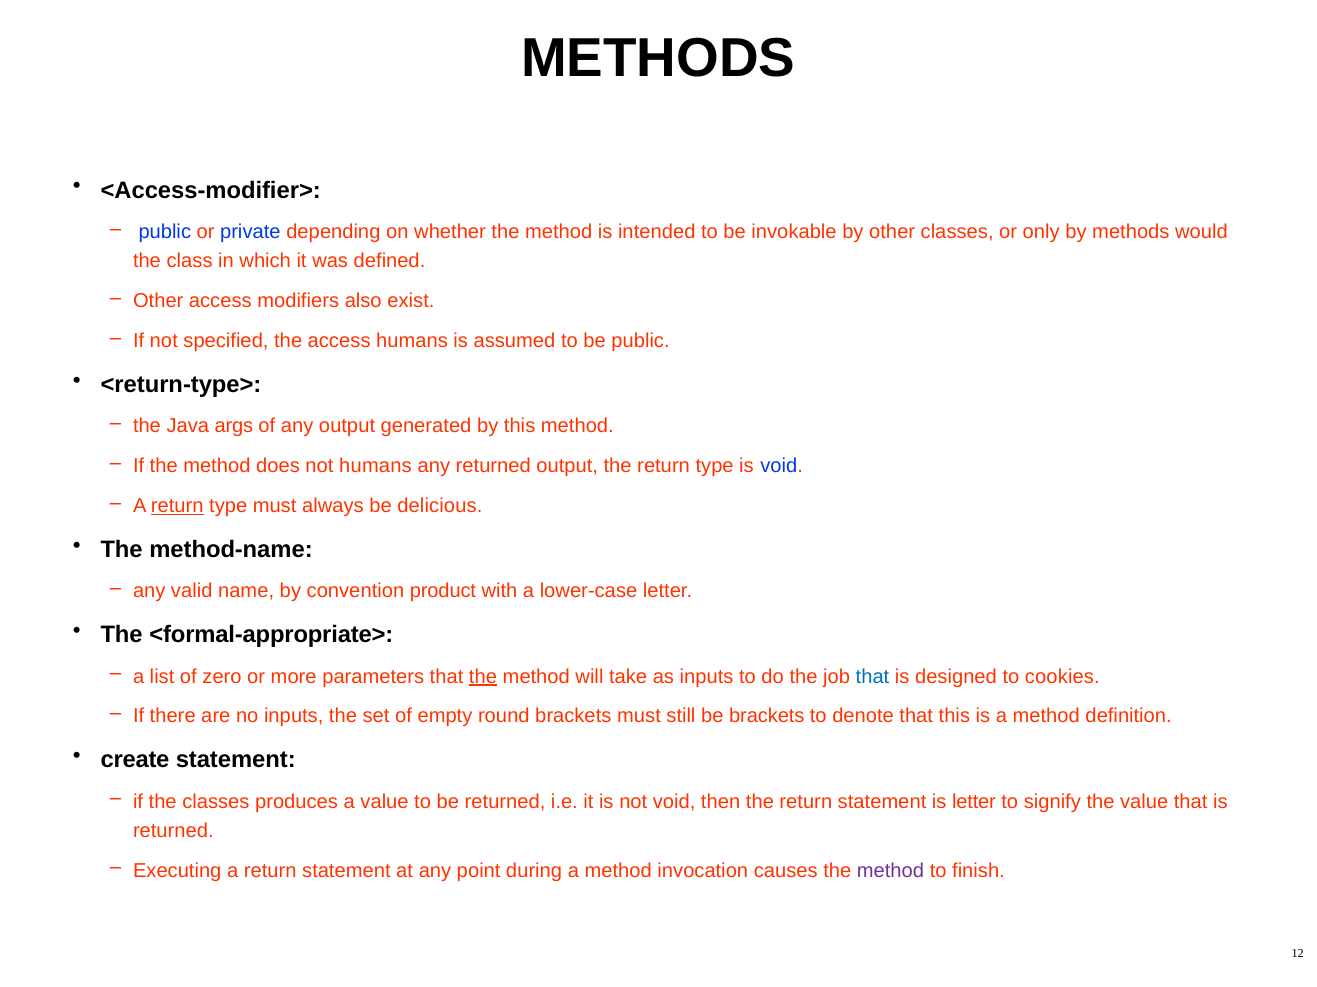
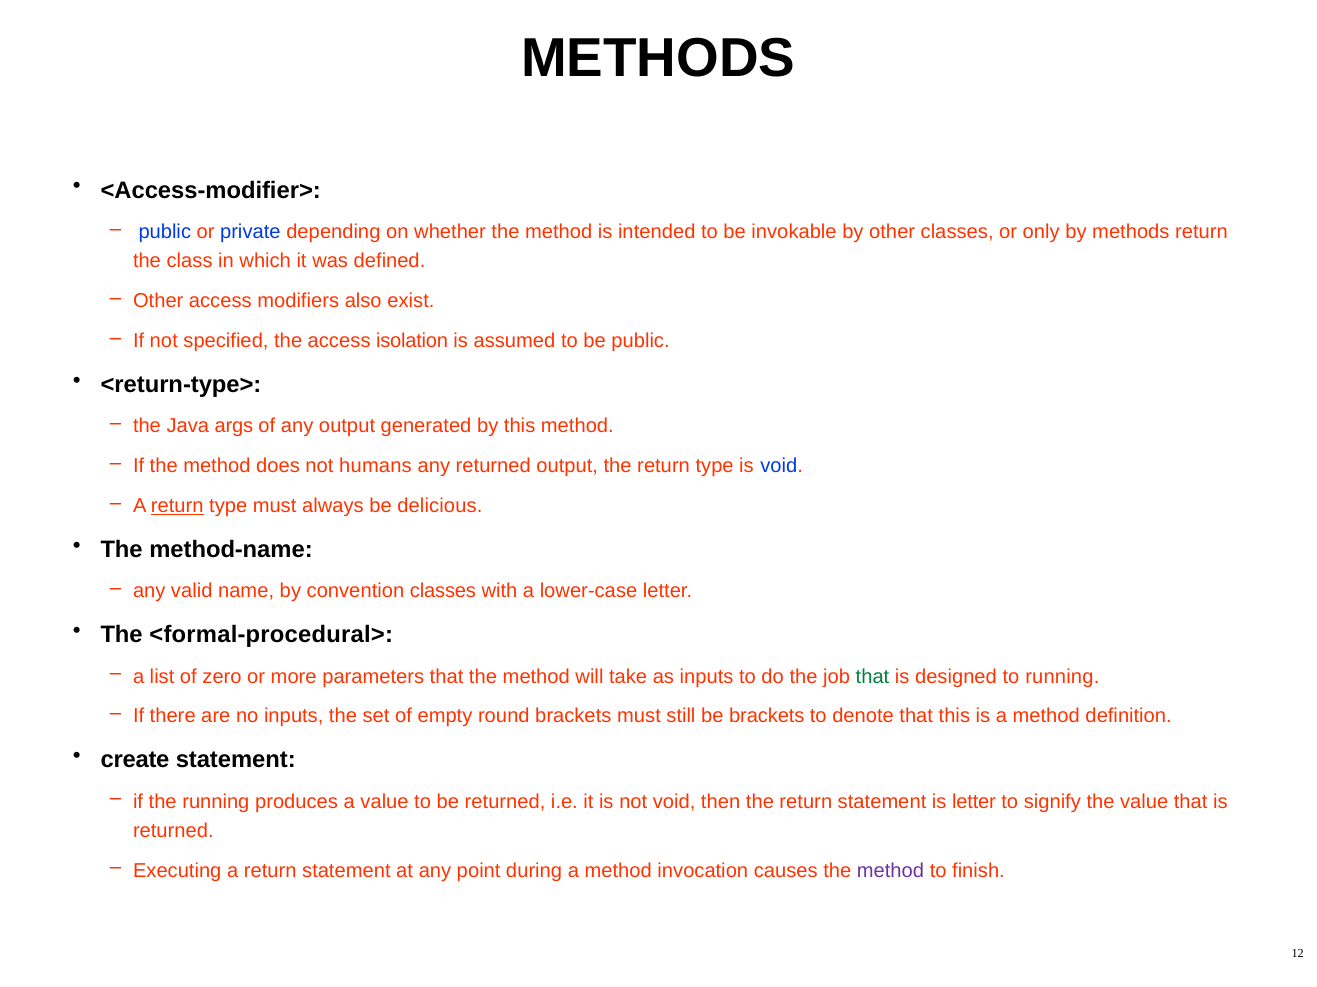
methods would: would -> return (1201, 232)
access humans: humans -> isolation (412, 341)
convention product: product -> classes (443, 592)
<formal-appropriate>: <formal-appropriate> -> <formal-procedural> (271, 635)
the underline: present -> none (483, 677)
that colour: blue -> green (872, 677)
to cookies: cookies -> running (1062, 677)
the classes: classes -> running (216, 802)
